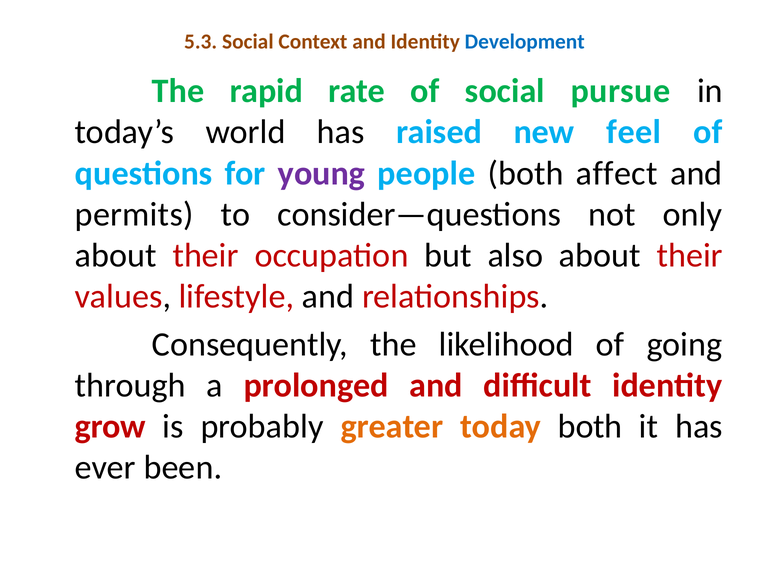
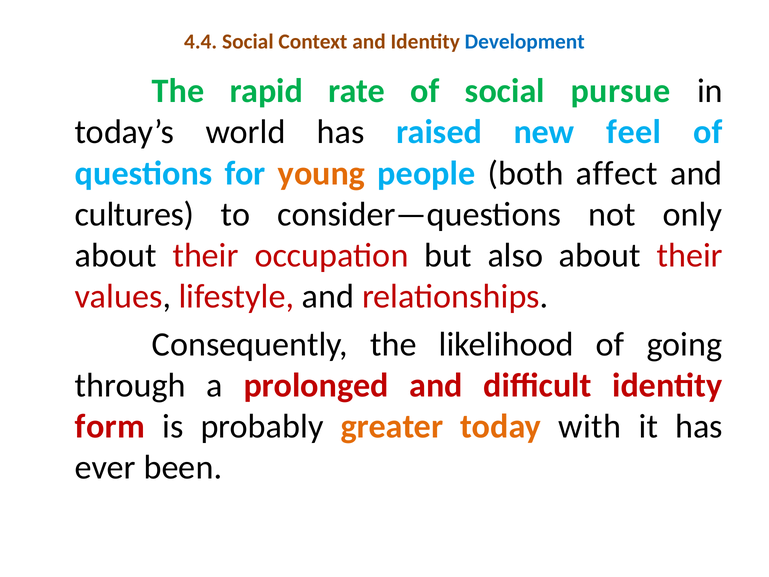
5.3: 5.3 -> 4.4 (201, 41)
young colour: purple -> orange (321, 173)
permits: permits -> cultures (135, 214)
grow: grow -> form (110, 426)
today both: both -> with (590, 426)
